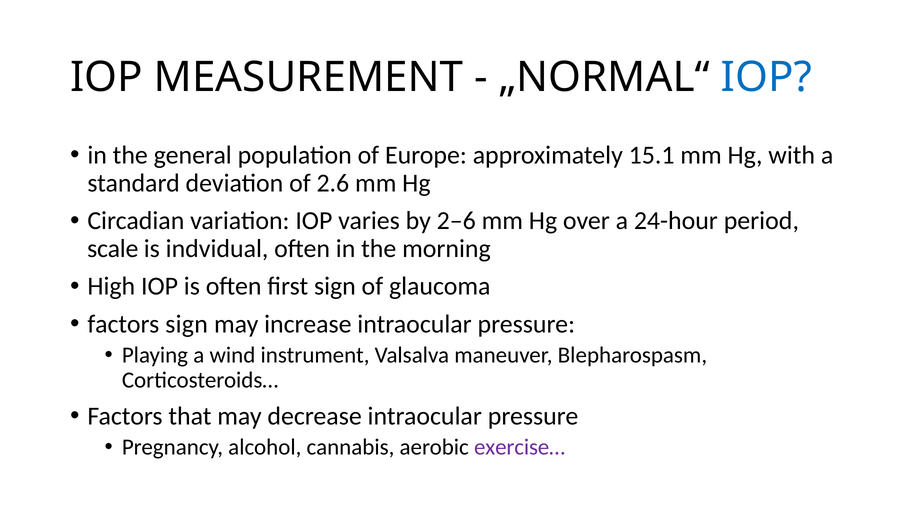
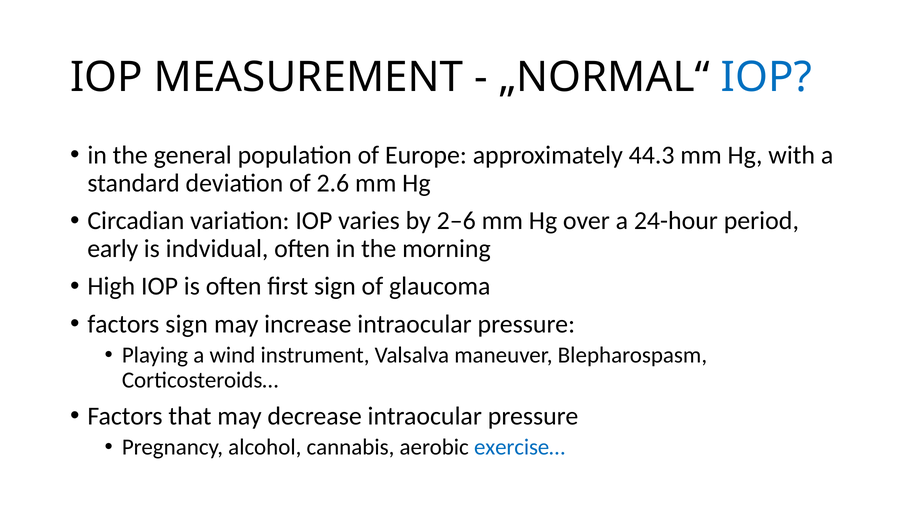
15.1: 15.1 -> 44.3 (652, 155)
scale: scale -> early (113, 249)
exercise… colour: purple -> blue (520, 447)
